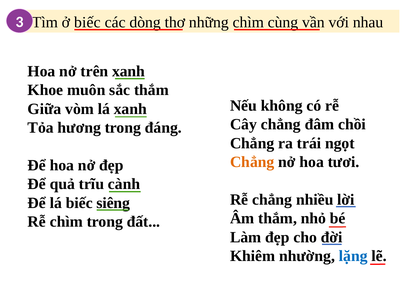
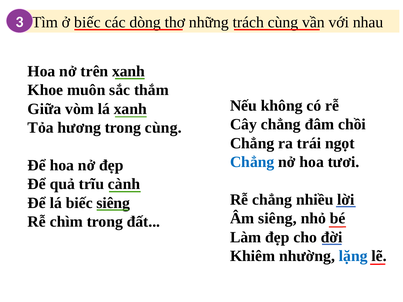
những chìm: chìm -> trách (248, 22)
trong đáng: đáng -> cùng (163, 128)
Chẳng colour: orange -> blue (252, 162)
Âm thắm: thắm -> siêng (278, 219)
